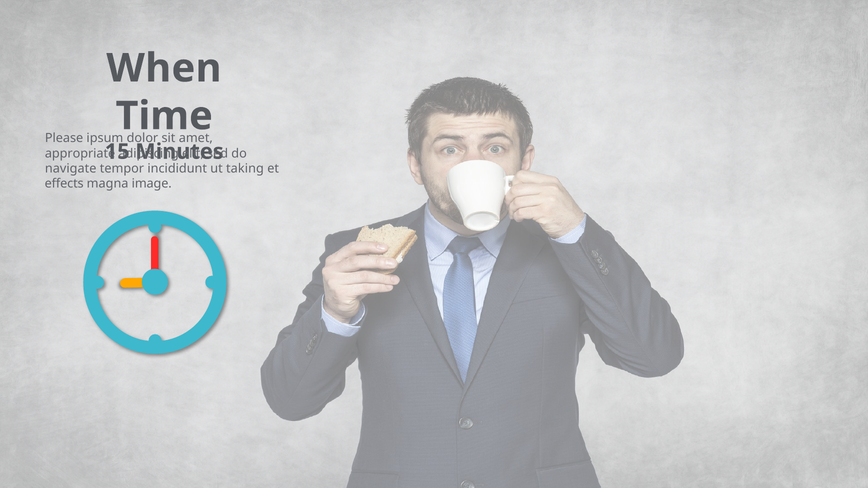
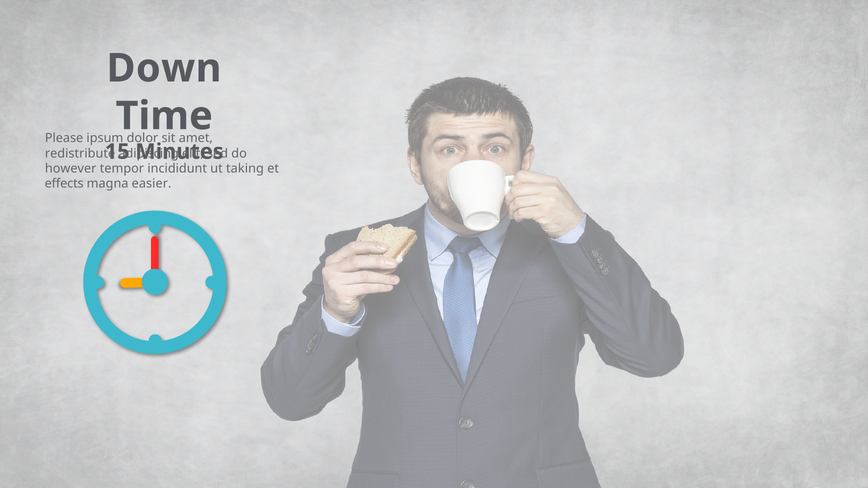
When: When -> Down (164, 68)
appropriate: appropriate -> redistribute (80, 153)
navigate: navigate -> however (71, 169)
image: image -> easier (152, 184)
